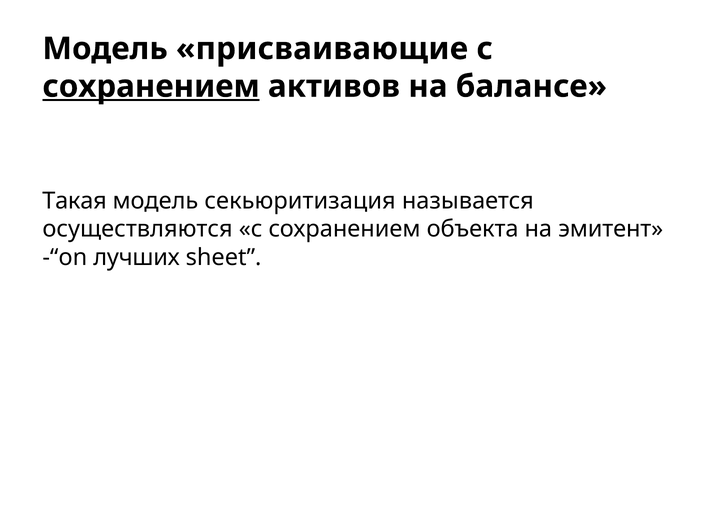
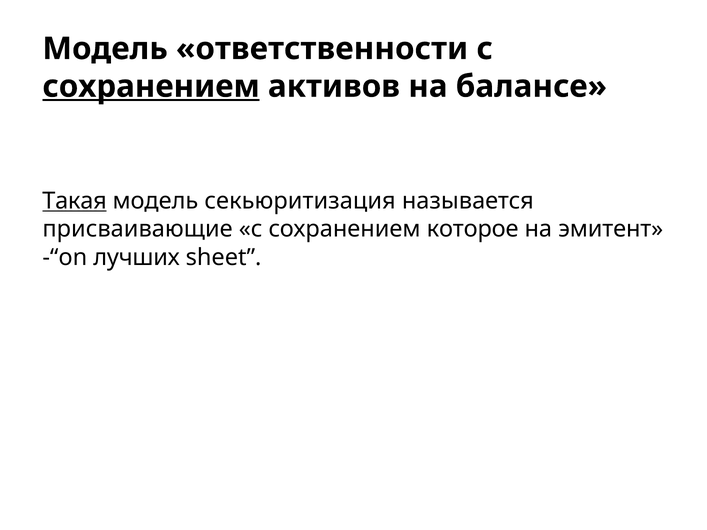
присваивающие: присваивающие -> ответственности (322, 49)
Такая underline: none -> present (75, 201)
осуществляются: осуществляются -> присваивающие (138, 229)
объекта: объекта -> которое (473, 229)
